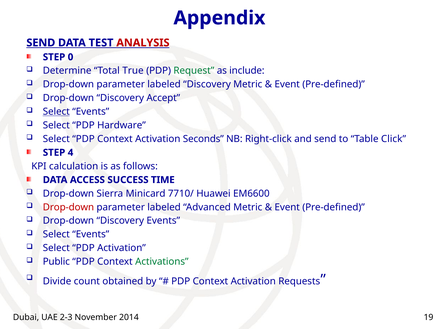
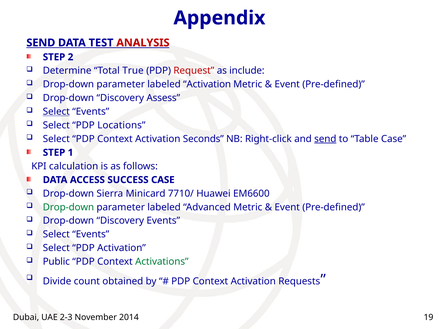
0: 0 -> 2 (71, 57)
Request colour: green -> red (194, 71)
labeled Discovery: Discovery -> Activation (207, 84)
Accept: Accept -> Assess (163, 98)
Hardware: Hardware -> Locations (121, 125)
send underline: none -> present (325, 139)
Table Click: Click -> Case (394, 139)
4: 4 -> 1 (71, 153)
SUCCESS TIME: TIME -> CASE (163, 180)
Drop-down colour: red -> green (68, 207)
